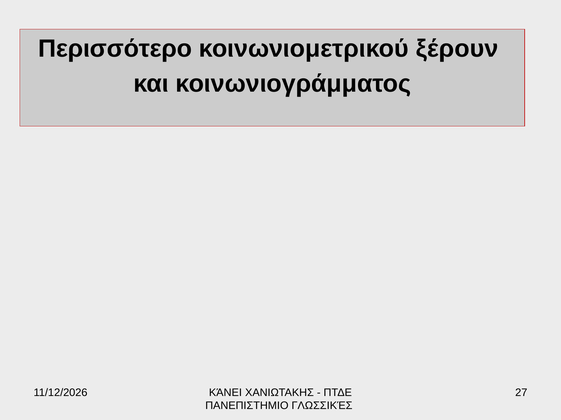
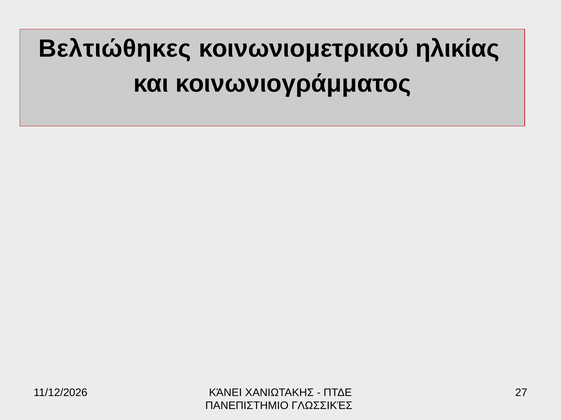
Περισσότερο: Περισσότερο -> Βελτιώθηκες (115, 49)
ξέρουν: ξέρουν -> ηλικίας (457, 49)
